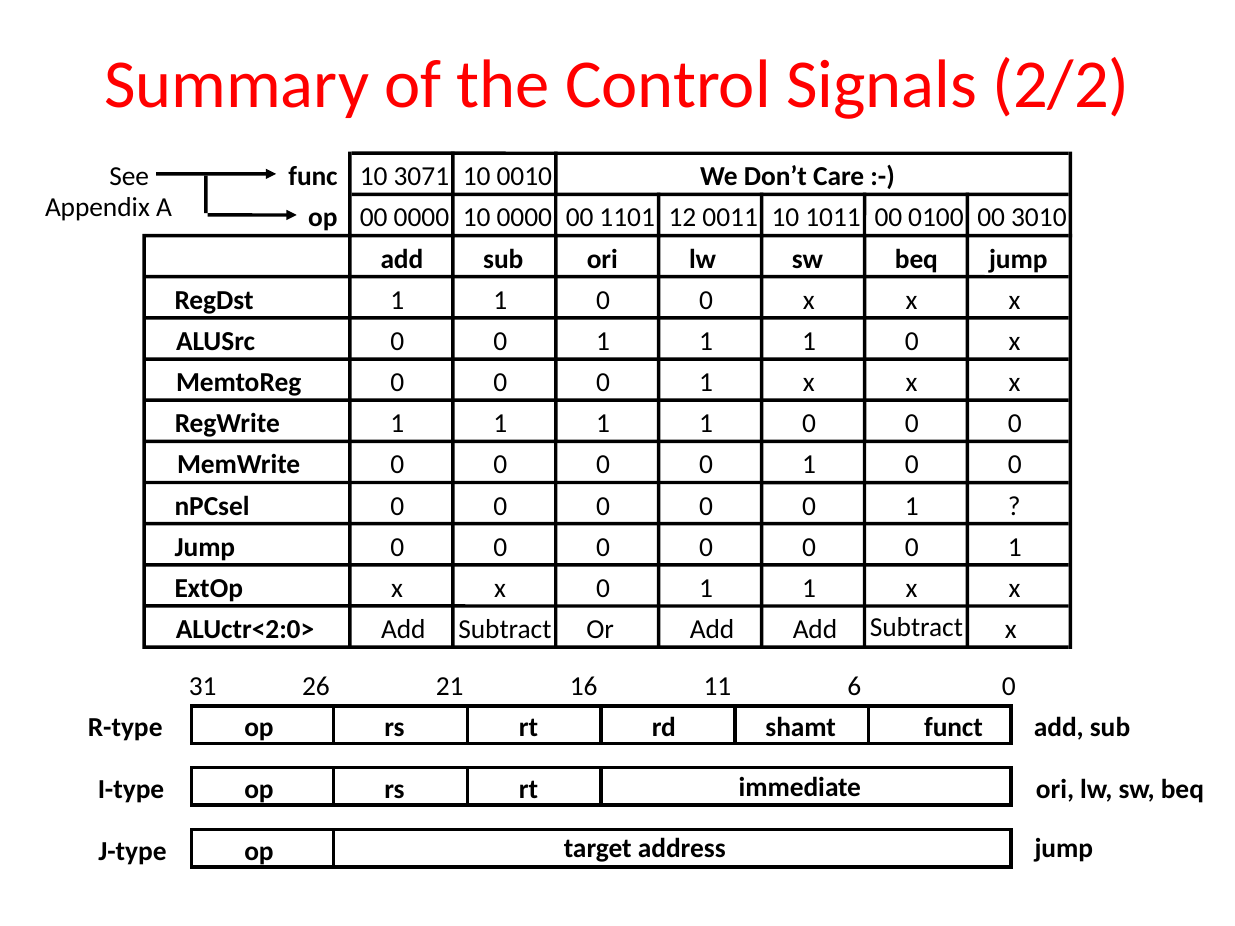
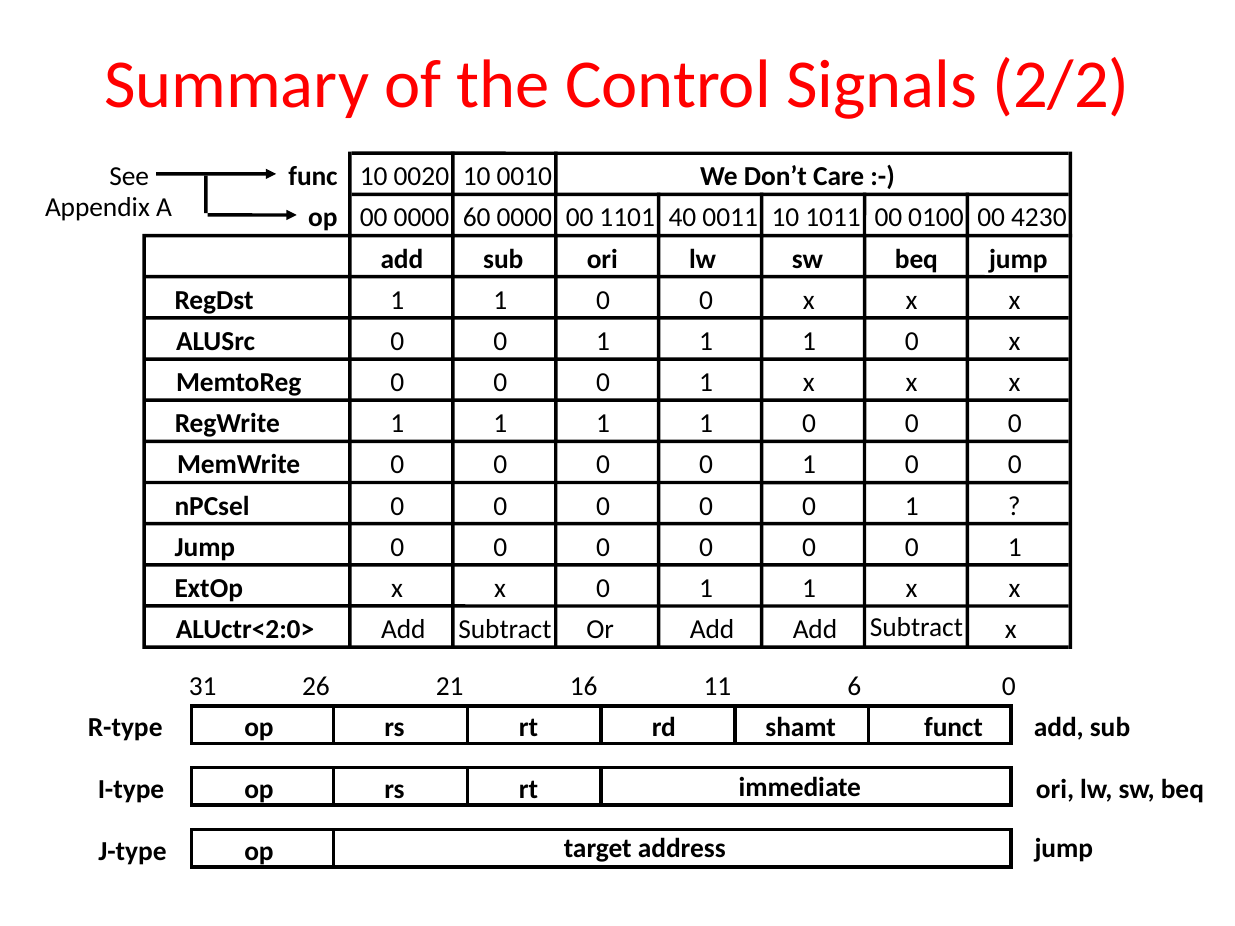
3071: 3071 -> 0020 (421, 177)
0000 10: 10 -> 60 (477, 218)
12: 12 -> 40 (683, 218)
3010: 3010 -> 4230 (1039, 218)
